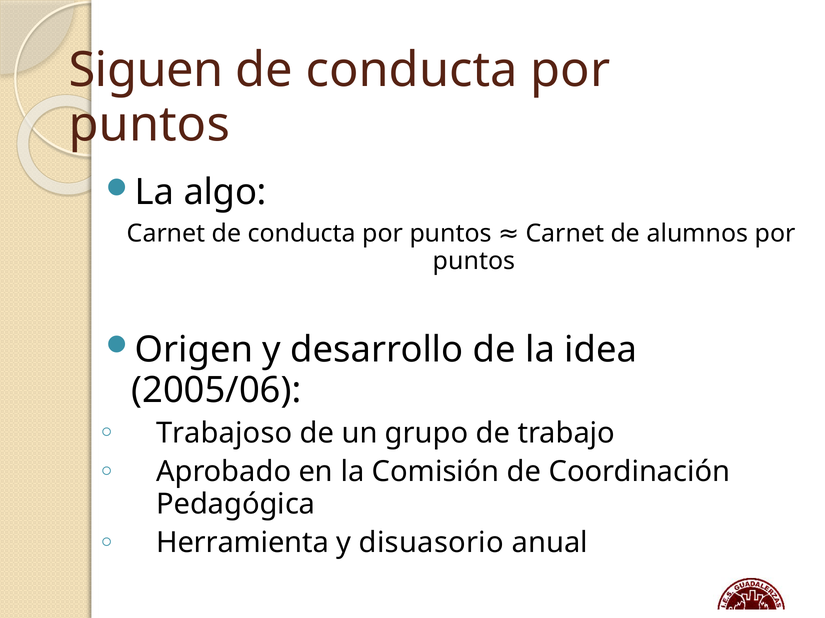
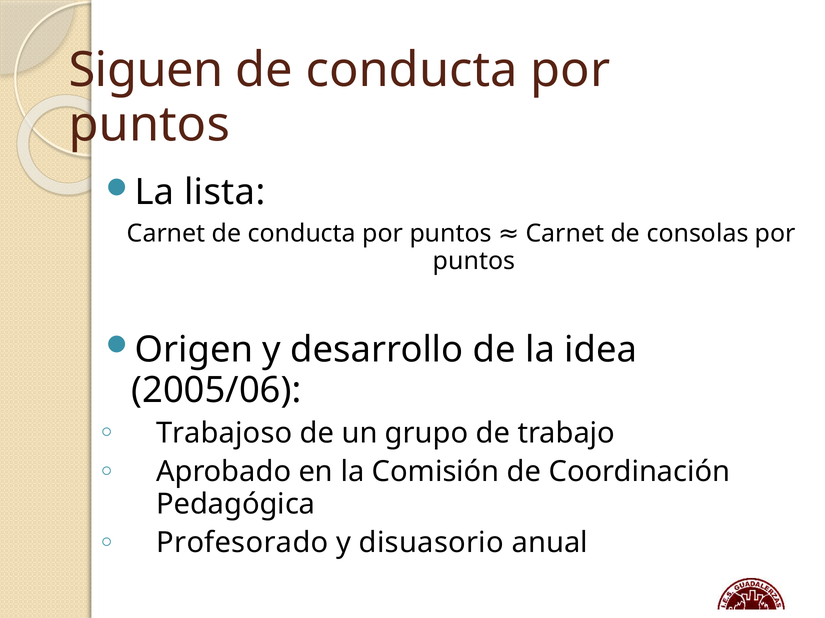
algo: algo -> lista (225, 193)
alumnos: alumnos -> consolas (697, 234)
Herramienta: Herramienta -> Profesorado (242, 543)
